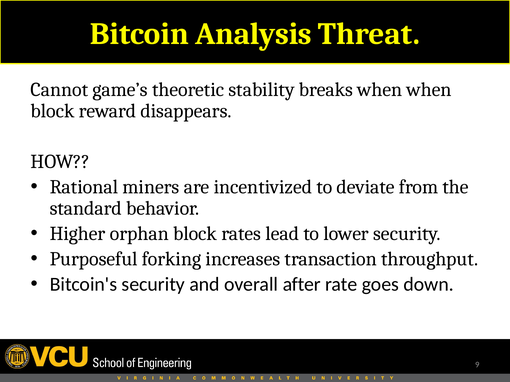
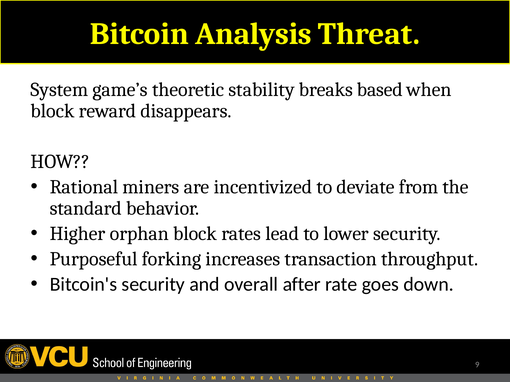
Cannot: Cannot -> System (59, 90)
breaks when: when -> based (380, 90)
